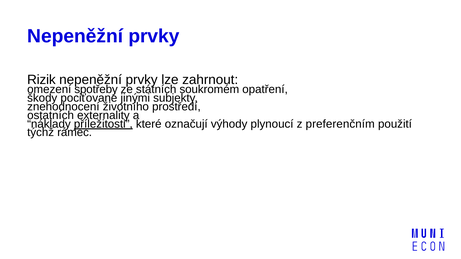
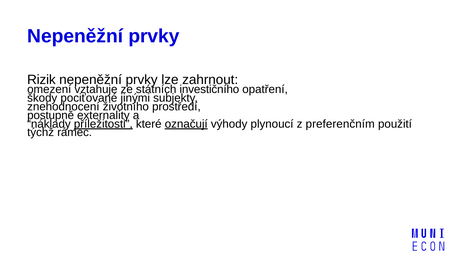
spotřeby: spotřeby -> vztahuje (96, 89)
soukromém: soukromém -> investičního (209, 89)
ostatních: ostatních -> postupně (51, 115)
označují underline: none -> present (186, 124)
